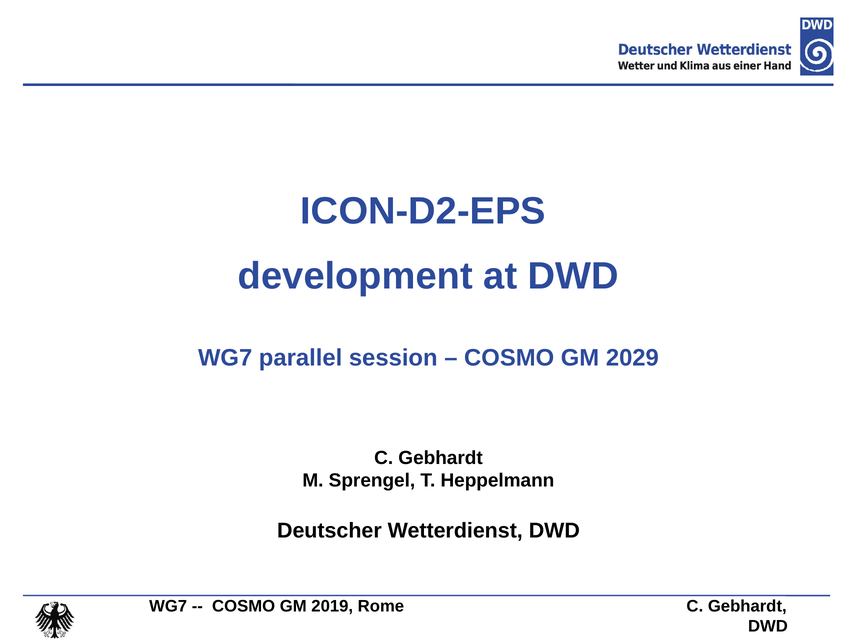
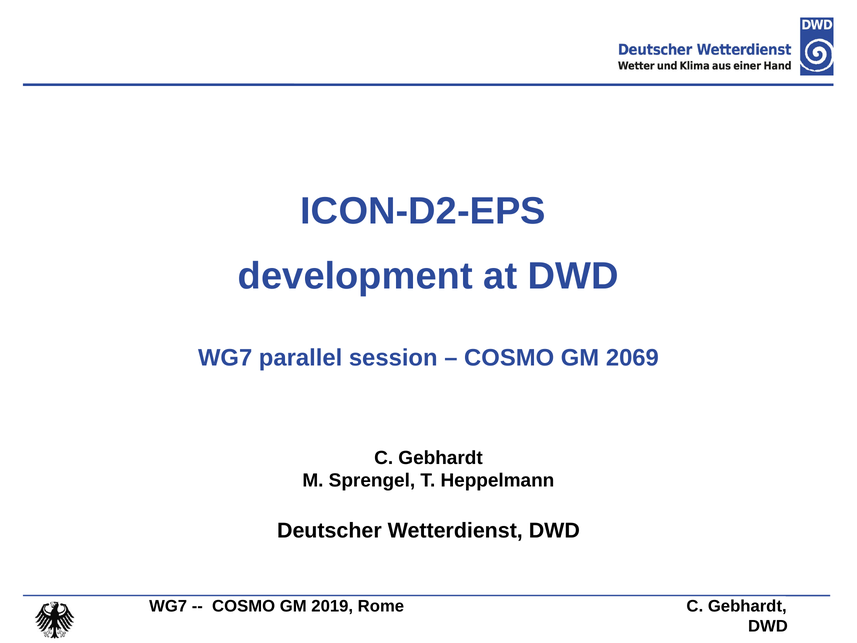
2029: 2029 -> 2069 (632, 358)
